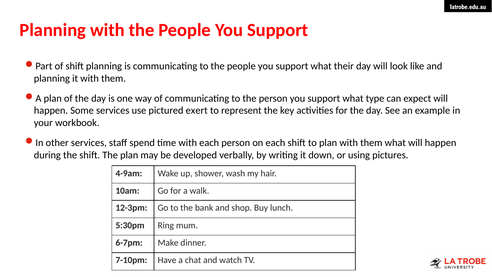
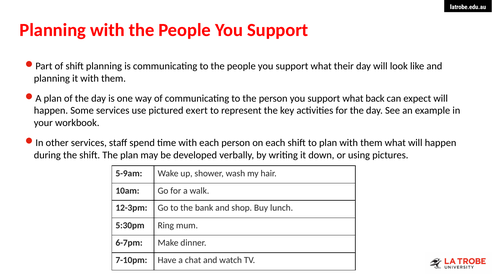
type: type -> back (375, 98)
4-9am: 4-9am -> 5-9am (129, 173)
